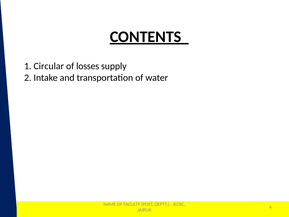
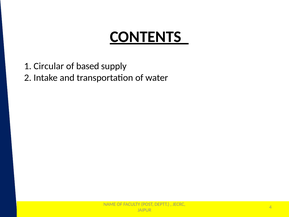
losses: losses -> based (88, 66)
